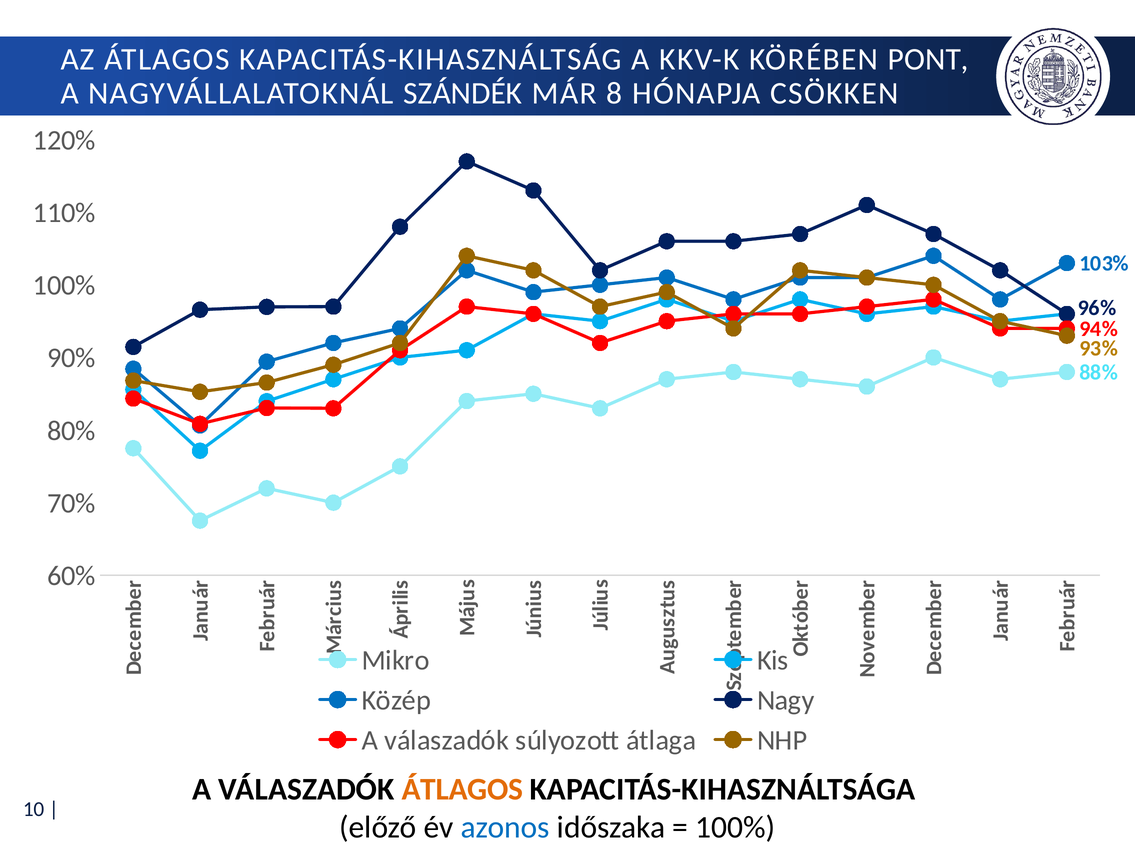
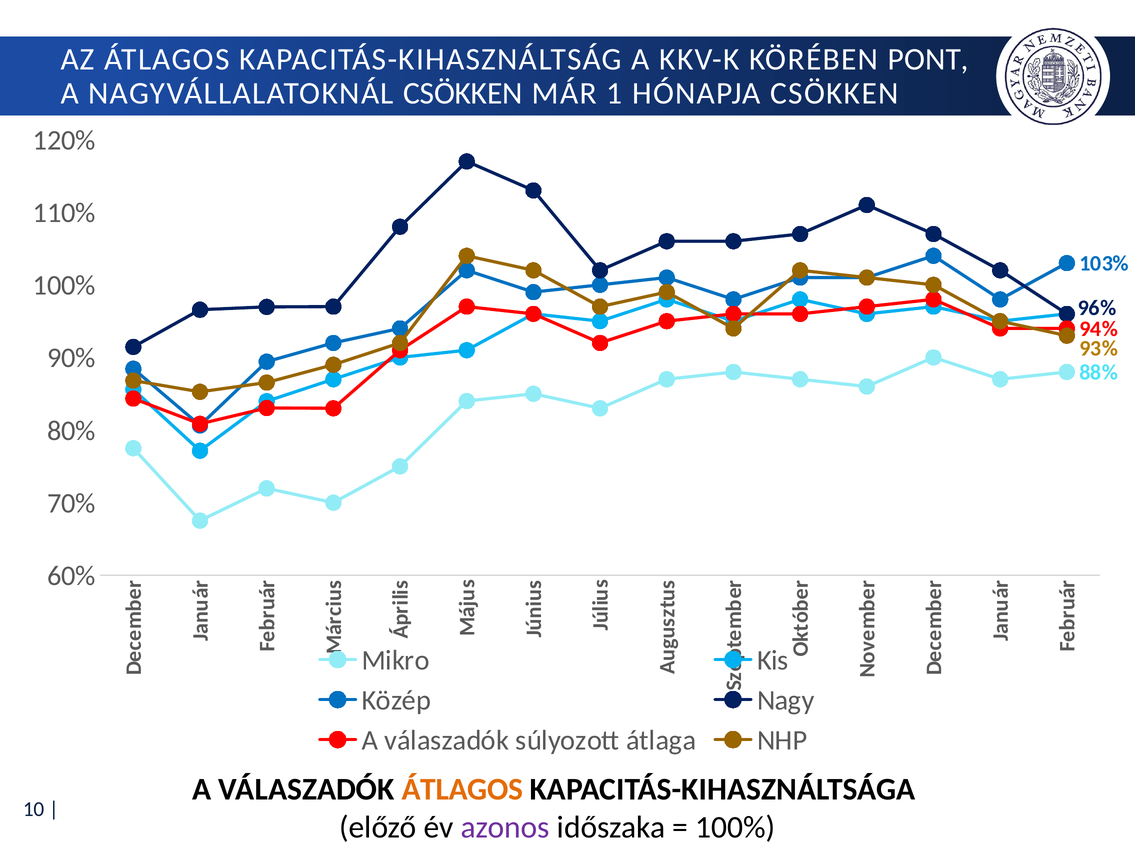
NAGYVÁLLALATOKNÁL SZÁNDÉK: SZÁNDÉK -> CSÖKKEN (463, 93)
8: 8 -> 1 (614, 93)
azonos colour: blue -> purple (505, 828)
